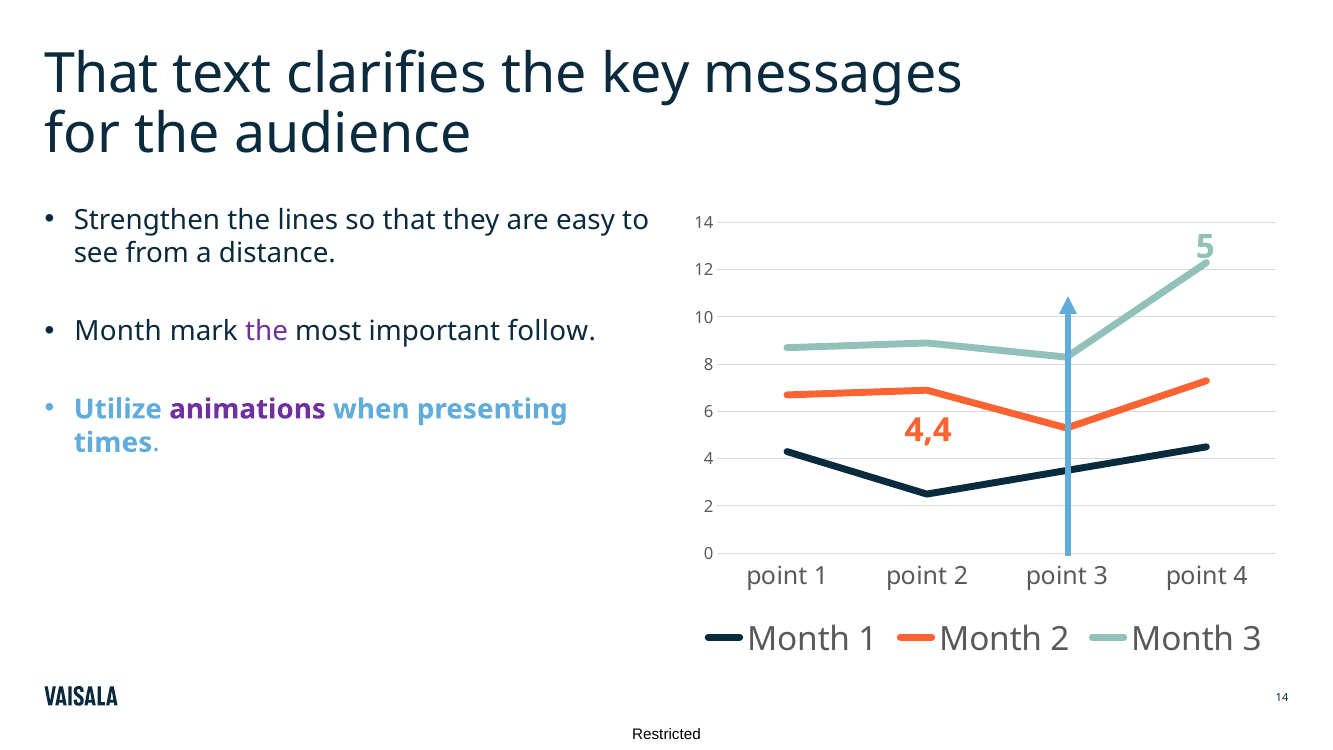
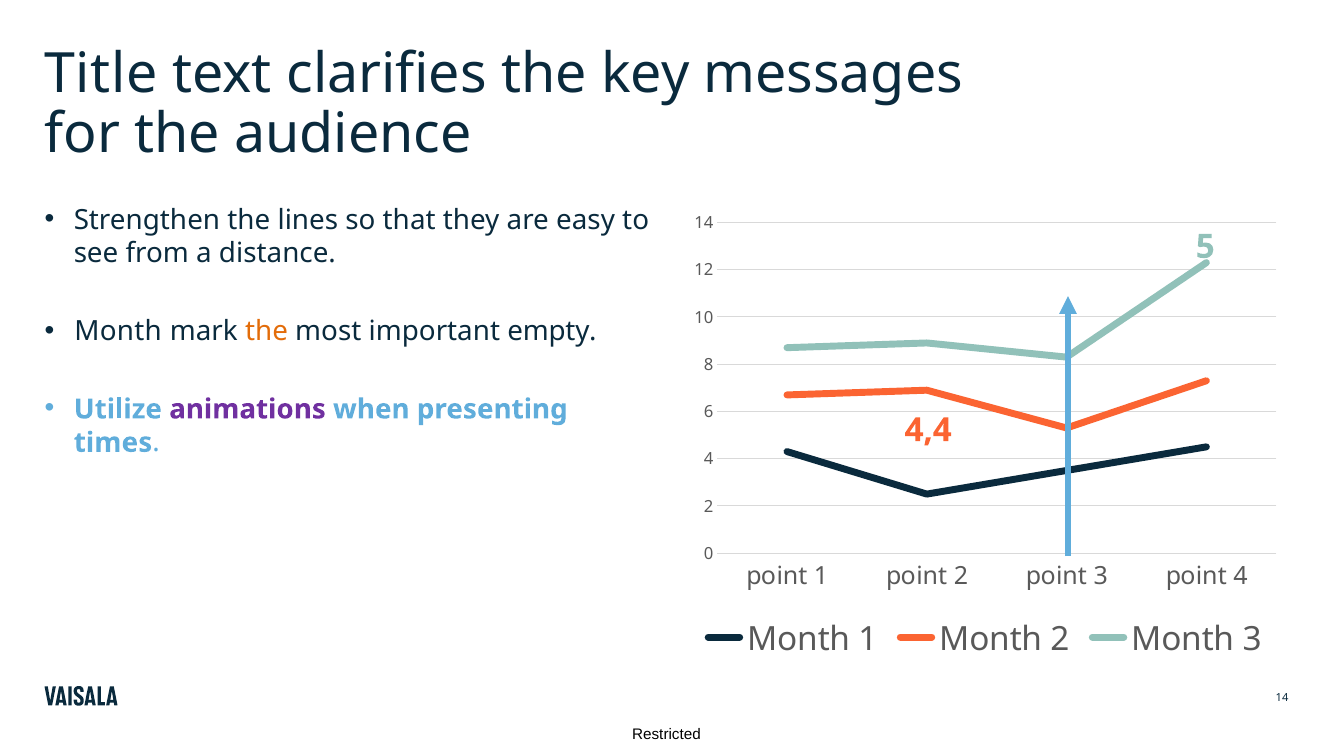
That: That -> Title (101, 74)
the colour: purple -> orange (266, 331)
follow: follow -> empty (552, 331)
